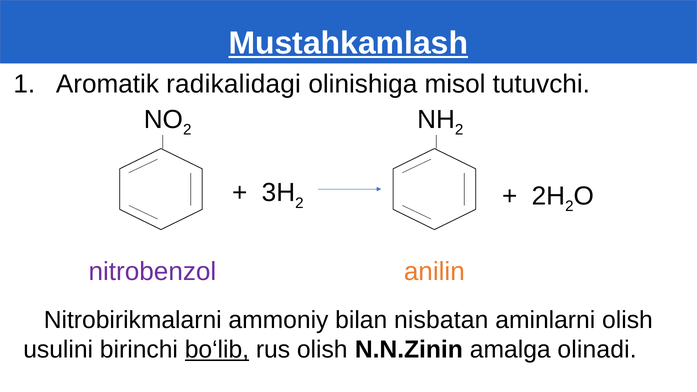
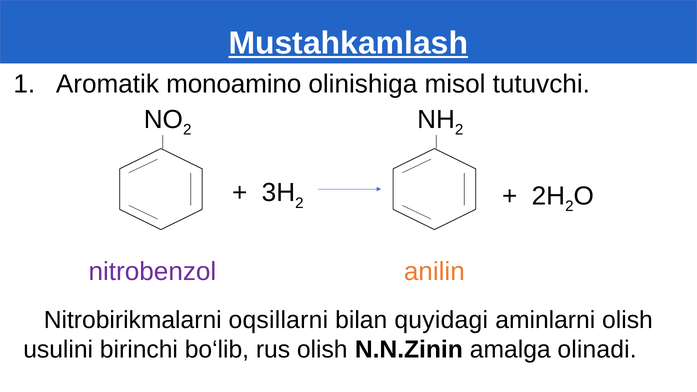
radikalidagi: radikalidagi -> monoamino (234, 84)
ammoniy: ammoniy -> oqsillarni (278, 320)
nisbatan: nisbatan -> quyidagi (441, 320)
bo‘lib underline: present -> none (217, 350)
